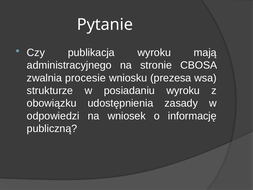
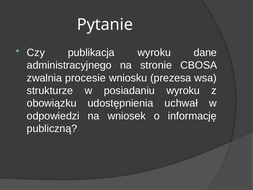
mają: mają -> dane (205, 53)
zasady: zasady -> uchwał (181, 103)
